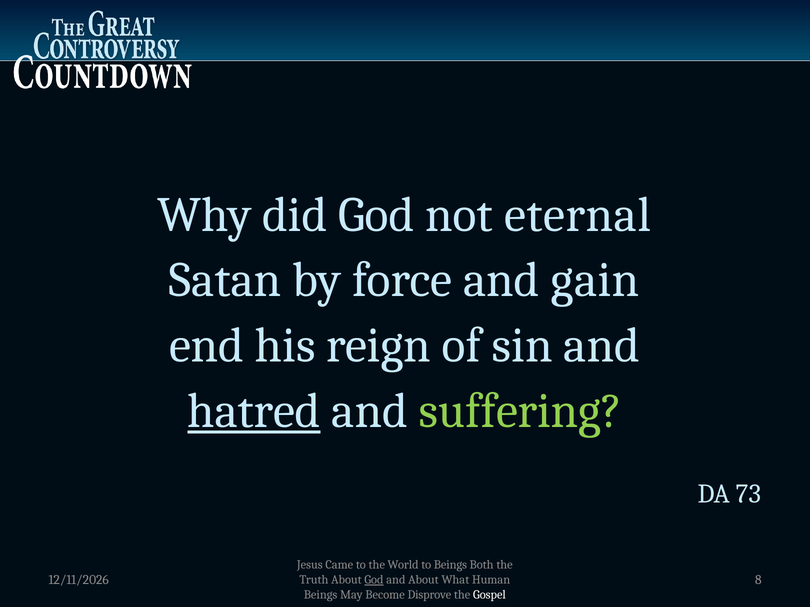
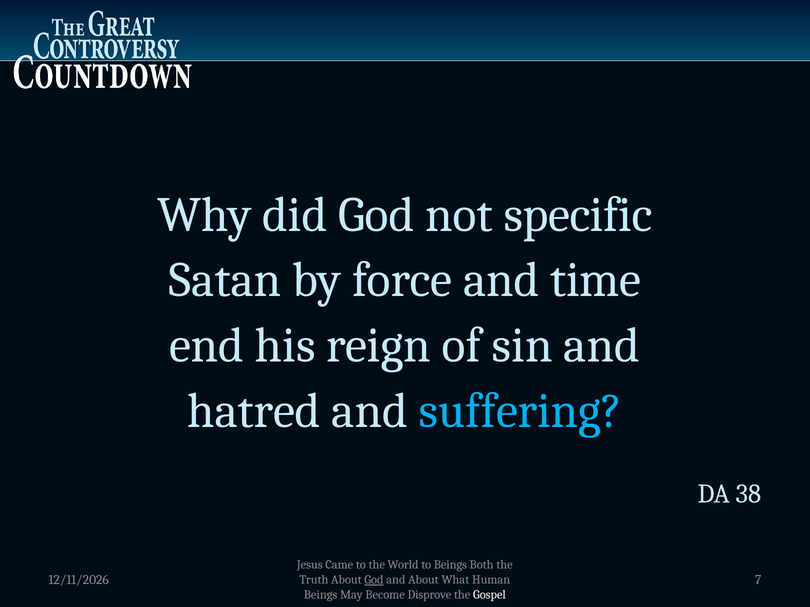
eternal: eternal -> specific (578, 215)
gain: gain -> time (596, 280)
hatred underline: present -> none (254, 411)
suffering colour: light green -> light blue (520, 411)
73: 73 -> 38 (749, 494)
8: 8 -> 7 (758, 580)
